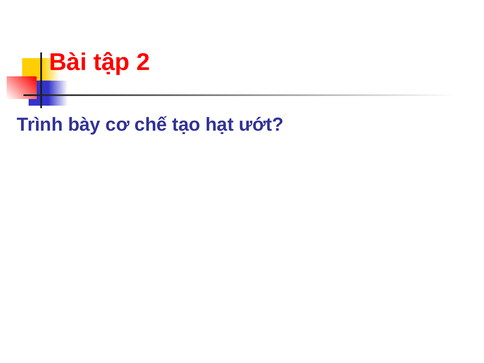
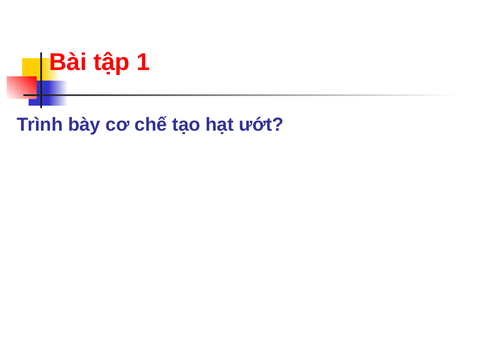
2: 2 -> 1 (143, 62)
